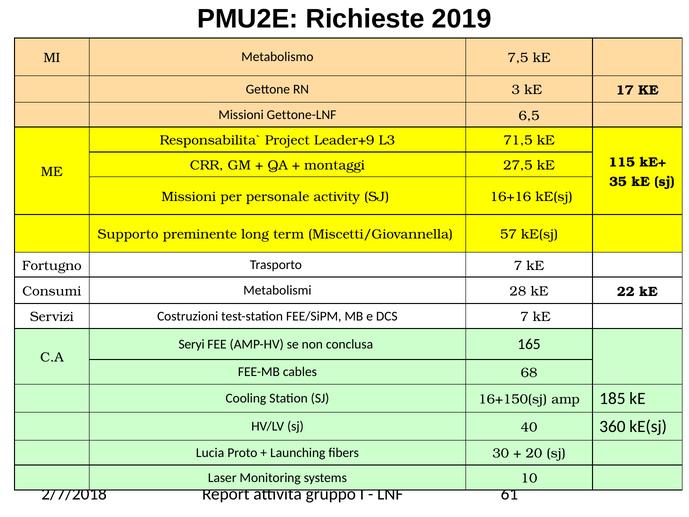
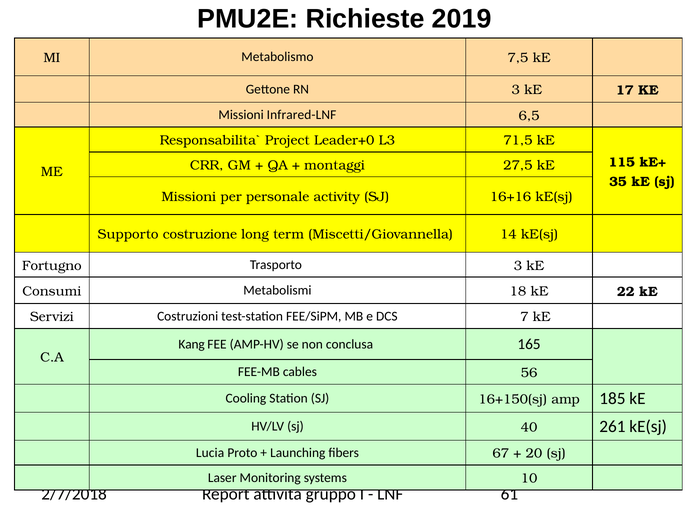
Gettone-LNF: Gettone-LNF -> Infrared-LNF (302, 115)
Leader+9: Leader+9 -> Leader+0 (344, 140)
preminente: preminente -> costruzione (200, 234)
57: 57 -> 14 (508, 234)
Trasporto 7: 7 -> 3 (518, 265)
28: 28 -> 18 (518, 291)
Seryi: Seryi -> Kang (192, 344)
68: 68 -> 56 (529, 373)
360: 360 -> 261 (612, 426)
30: 30 -> 67 (501, 453)
